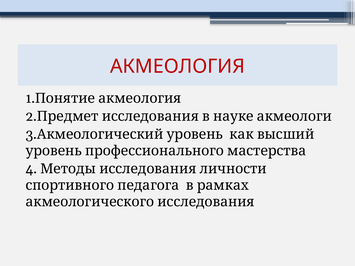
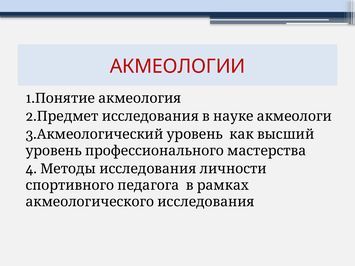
АКМЕОЛОГИЯ: АКМЕОЛОГИЯ -> АКМЕОЛОГИИ (178, 66)
